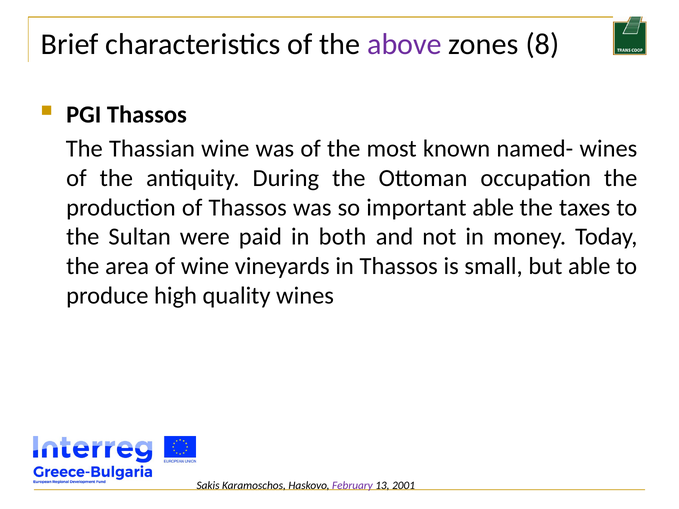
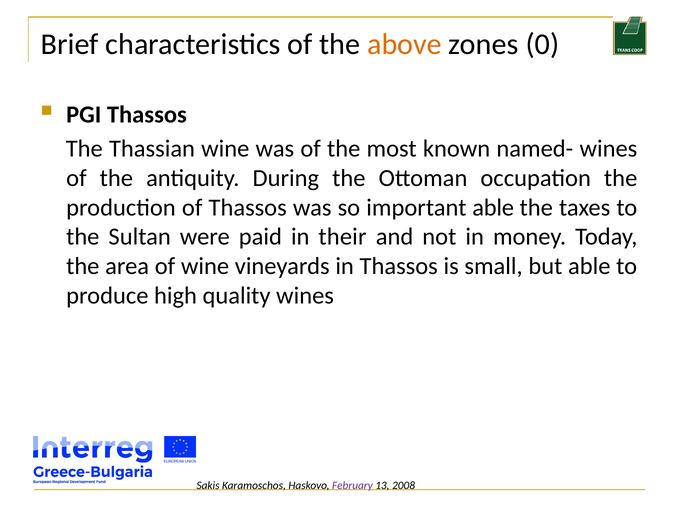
above colour: purple -> orange (404, 44)
8: 8 -> 0 (542, 44)
both: both -> their (343, 237)
2001: 2001 -> 2008 (404, 486)
